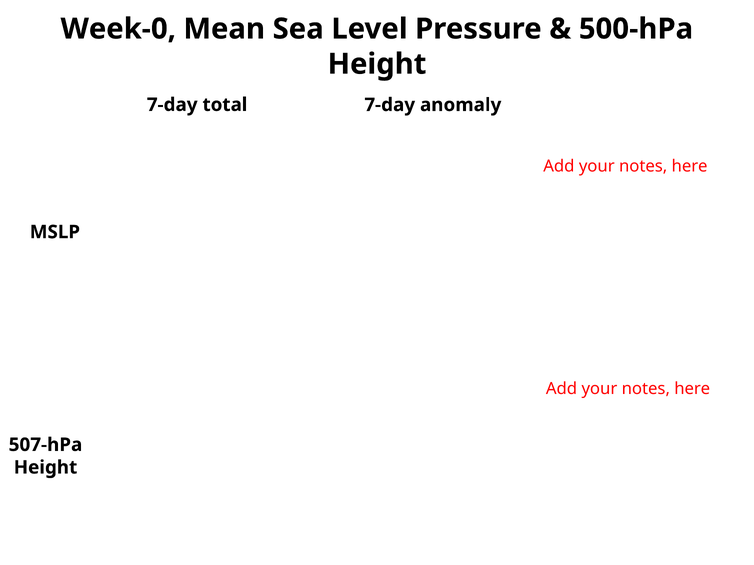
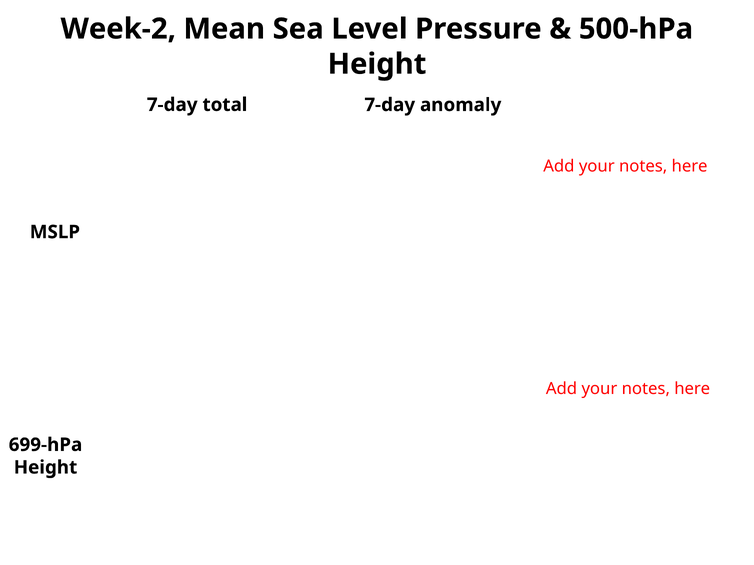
Week-0: Week-0 -> Week-2 (118, 29)
507-hPa: 507-hPa -> 699-hPa (45, 445)
